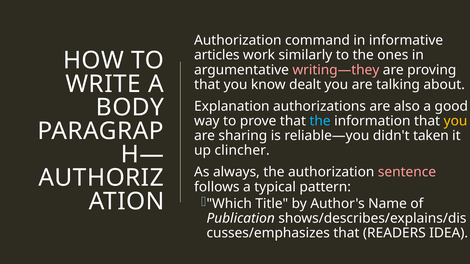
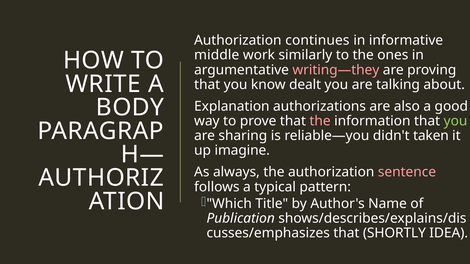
command: command -> continues (317, 40)
articles: articles -> middle (217, 55)
the colour: light blue -> pink (320, 121)
you colour: yellow -> light green (455, 121)
clincher: clincher -> imagine (242, 151)
READERS: READERS -> SHORTLY (394, 233)
